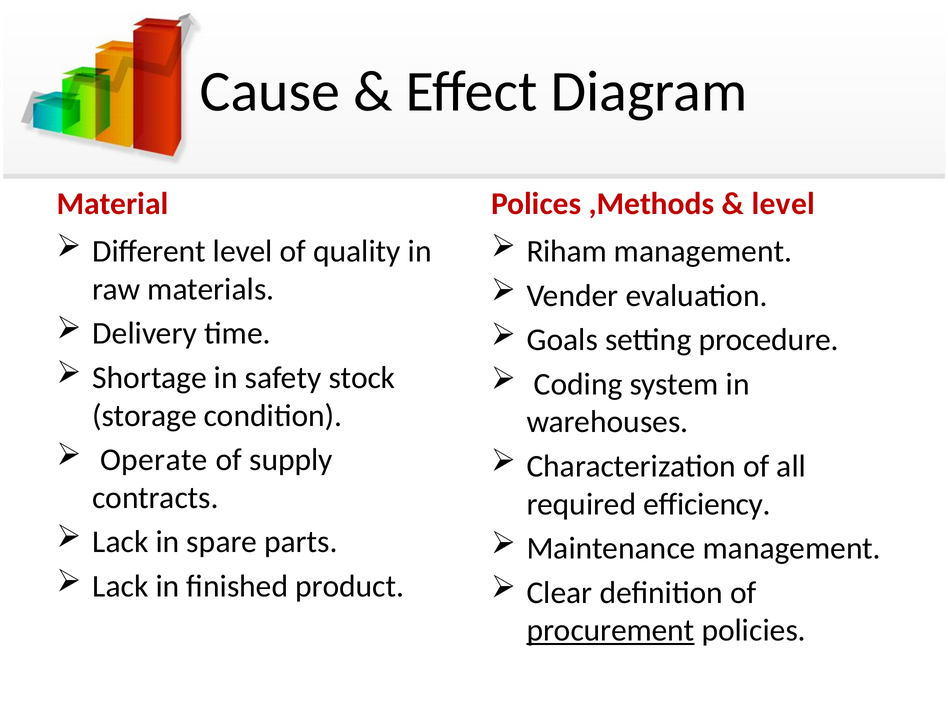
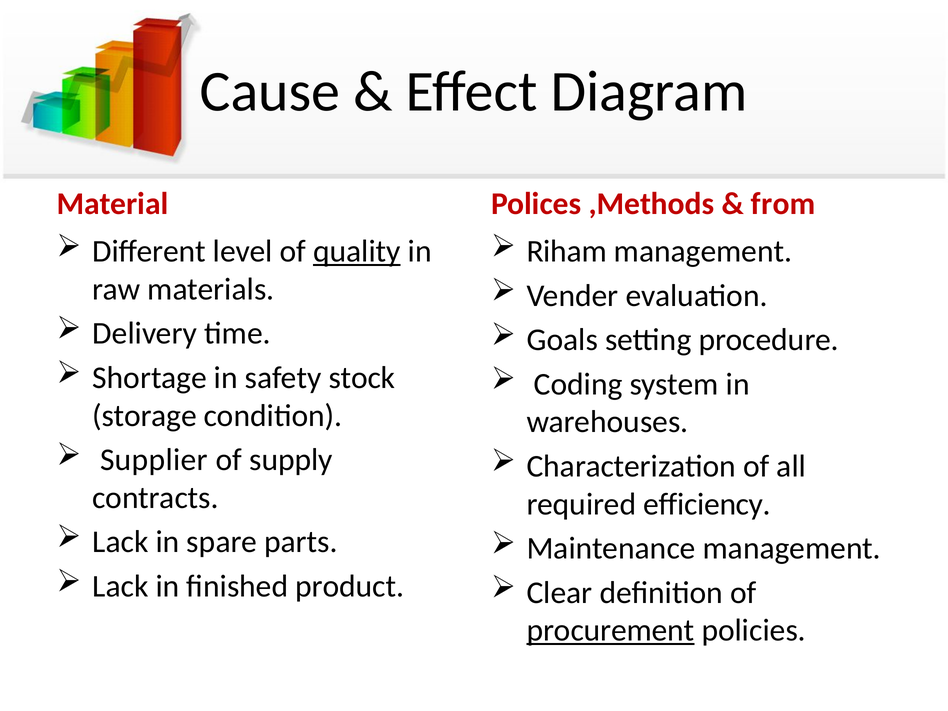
level: level -> from (783, 204)
quality underline: none -> present (357, 251)
Operate: Operate -> Supplier (154, 460)
